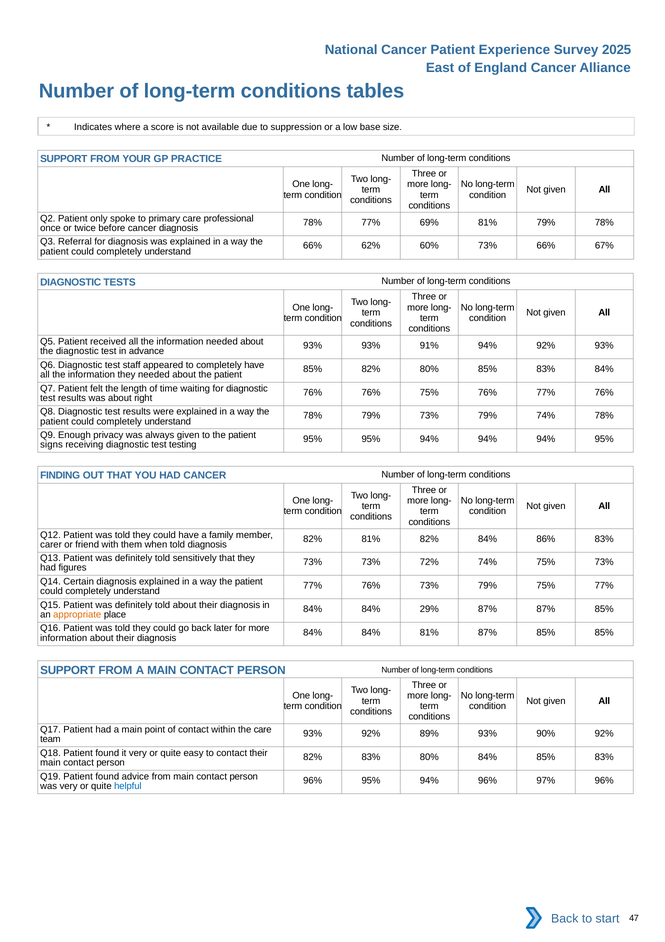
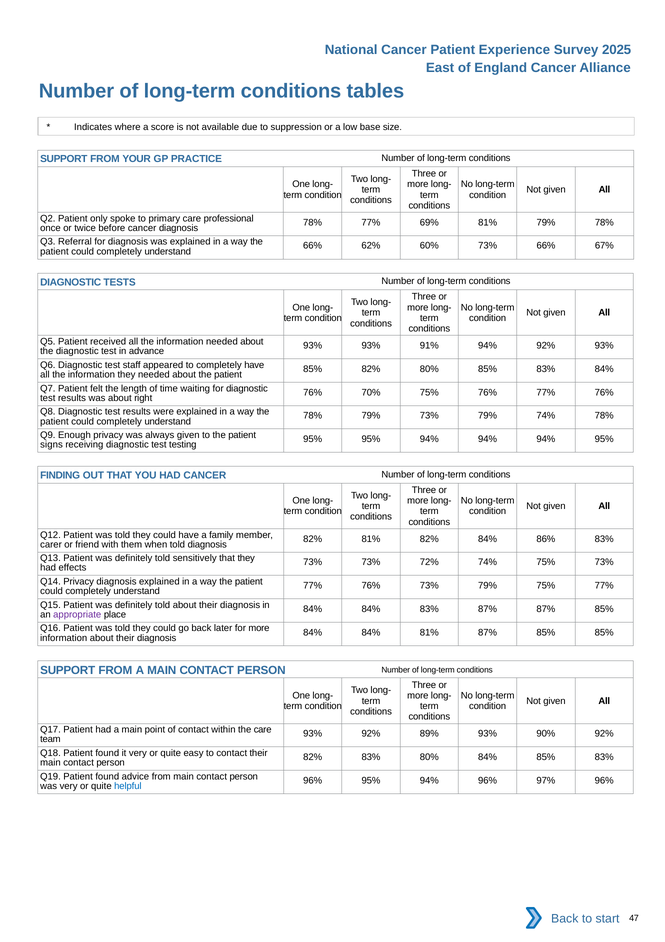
76% 76%: 76% -> 70% (371, 392)
figures: figures -> effects (73, 567)
Q14 Certain: Certain -> Privacy (79, 581)
84% 29%: 29% -> 83% (429, 608)
appropriate colour: orange -> purple (77, 614)
